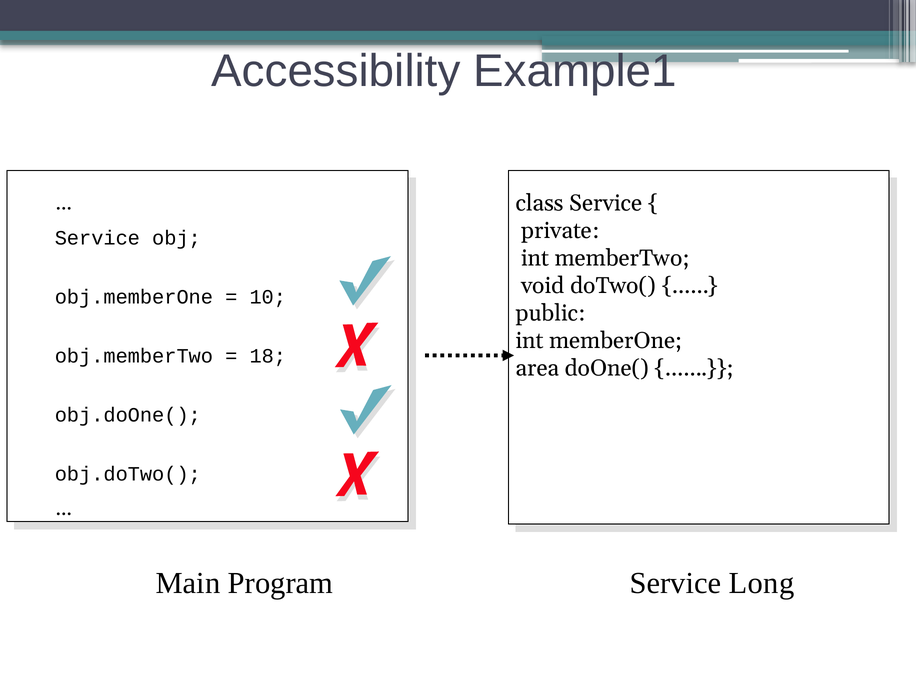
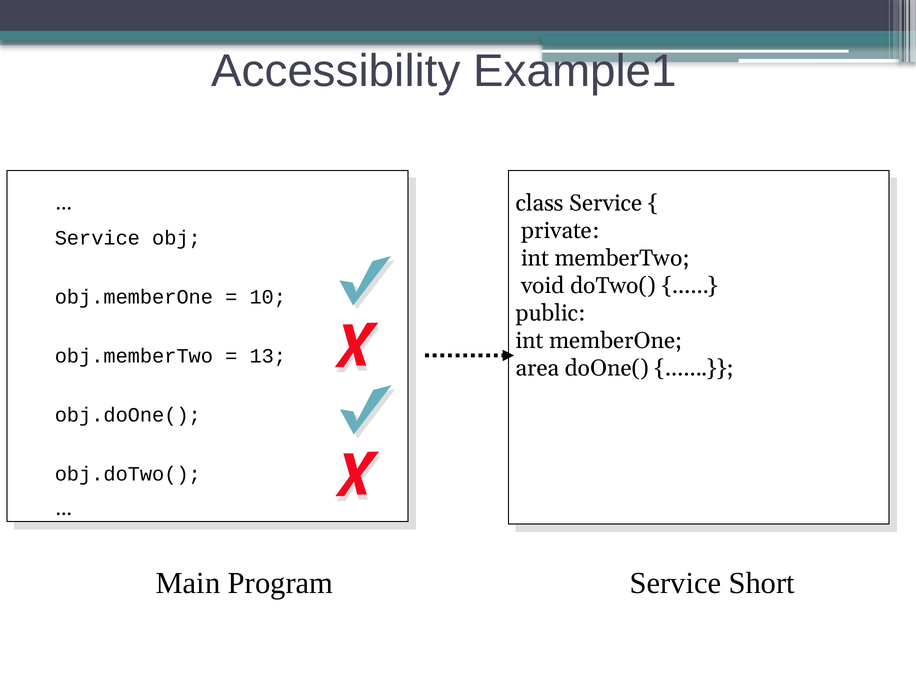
18: 18 -> 13 (268, 356)
Long: Long -> Short (762, 583)
